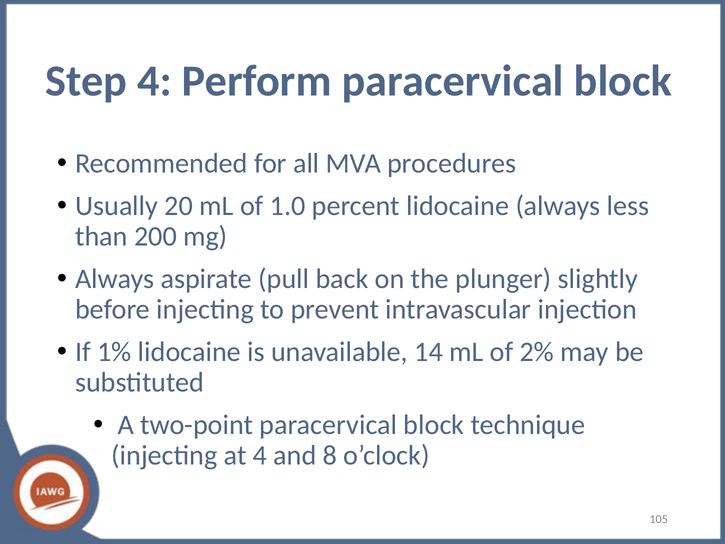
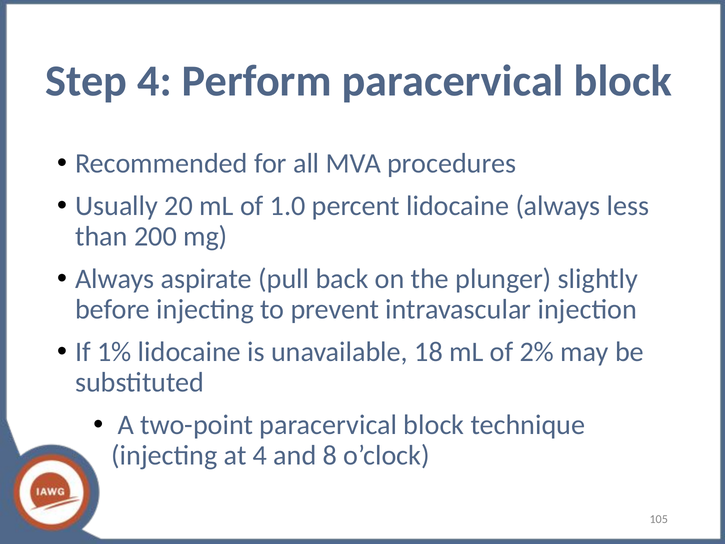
14: 14 -> 18 (429, 352)
